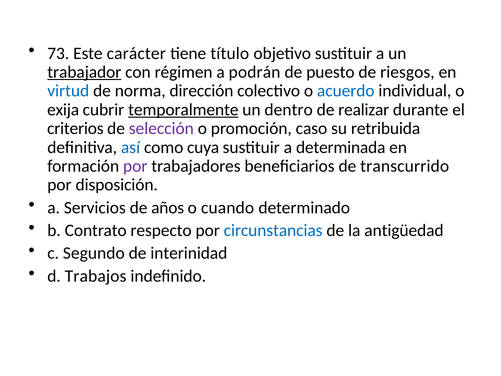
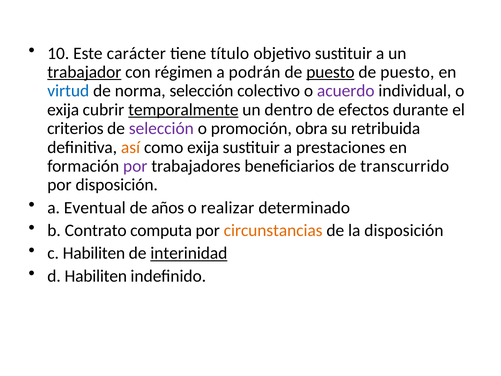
73: 73 -> 10 (58, 53)
puesto underline: none -> present (330, 72)
riesgos: riesgos -> puesto (407, 72)
norma dirección: dirección -> selección (201, 91)
acuerdo colour: blue -> purple (346, 91)
realizar: realizar -> efectos (364, 110)
caso: caso -> obra (312, 128)
así colour: blue -> orange (131, 147)
como cuya: cuya -> exija (203, 147)
determinada: determinada -> prestaciones (341, 147)
Servicios: Servicios -> Eventual (95, 208)
cuando: cuando -> realizar (228, 208)
respecto: respecto -> computa (161, 230)
circunstancias colour: blue -> orange (273, 230)
la antigüedad: antigüedad -> disposición (404, 230)
c Segundo: Segundo -> Habiliten (94, 253)
interinidad underline: none -> present (189, 253)
d Trabajos: Trabajos -> Habiliten (96, 276)
